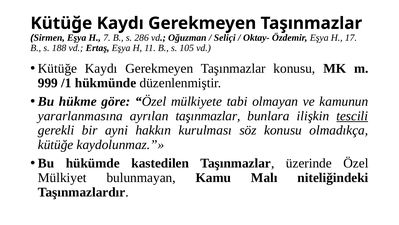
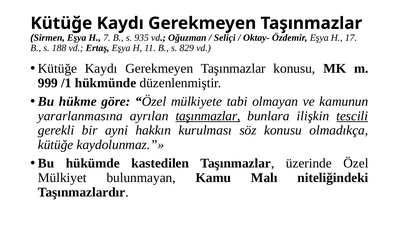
286: 286 -> 935 (142, 38)
105: 105 -> 829 (187, 48)
taşınmazlar underline: none -> present (208, 116)
